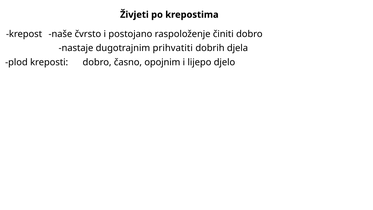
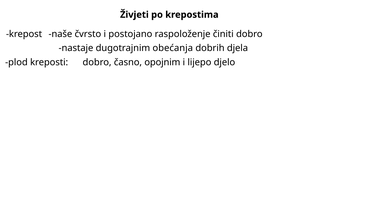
prihvatiti: prihvatiti -> obećanja (173, 48)
